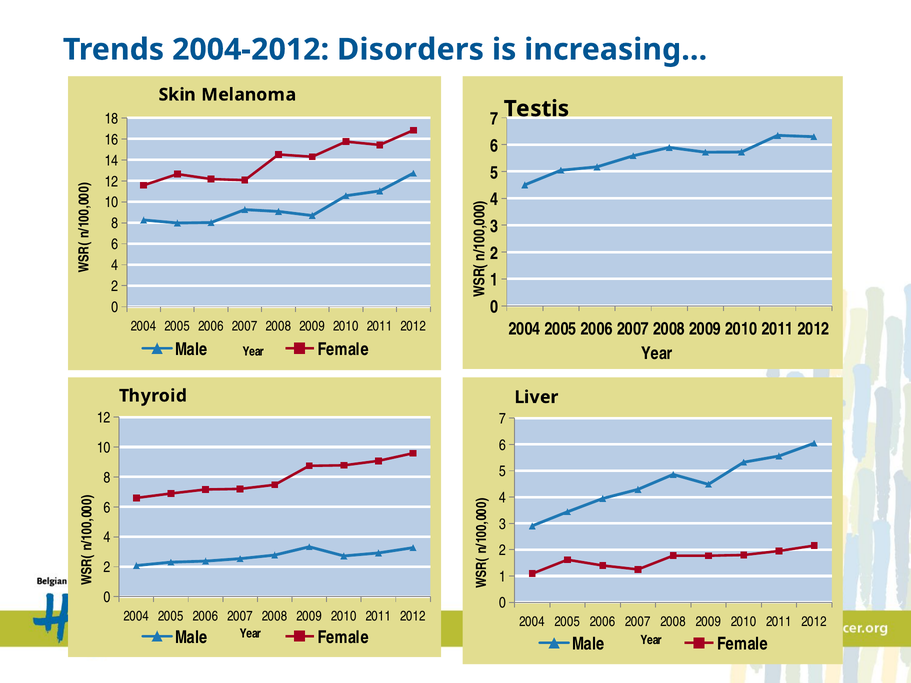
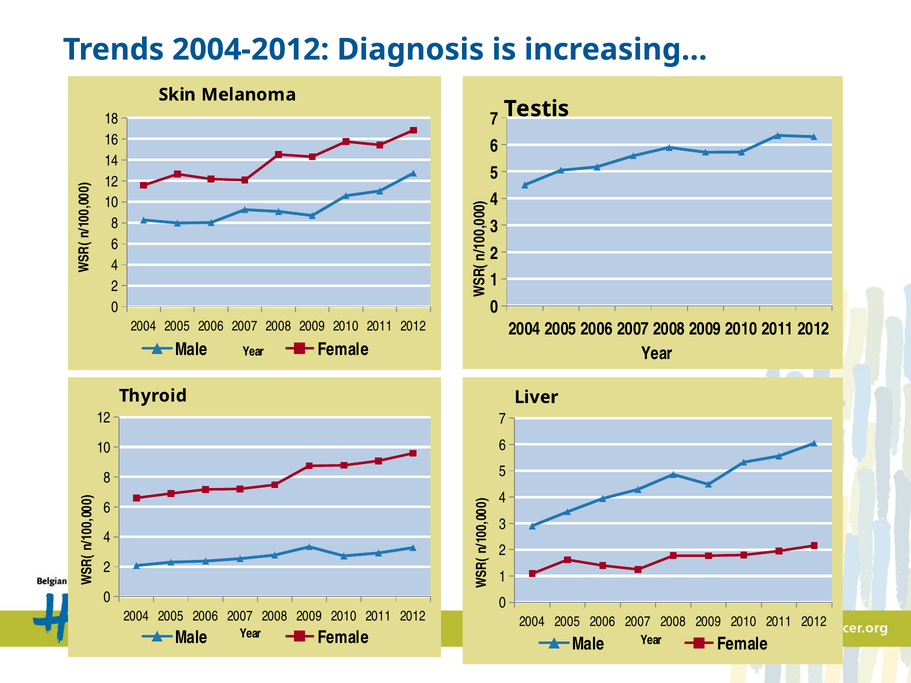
Disorders: Disorders -> Diagnosis (411, 50)
